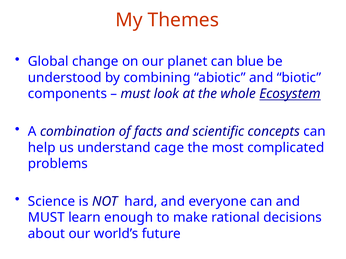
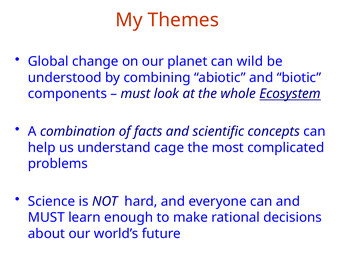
blue: blue -> wild (250, 62)
